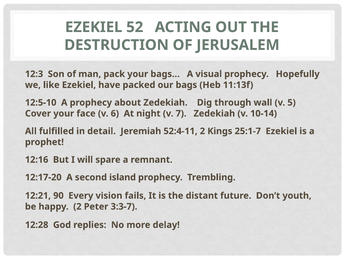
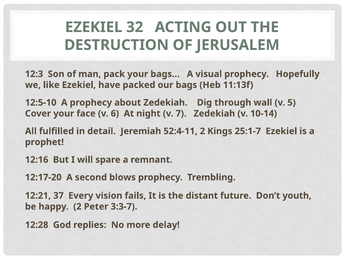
52: 52 -> 32 (135, 27)
island: island -> blows (123, 177)
90: 90 -> 37 (58, 195)
